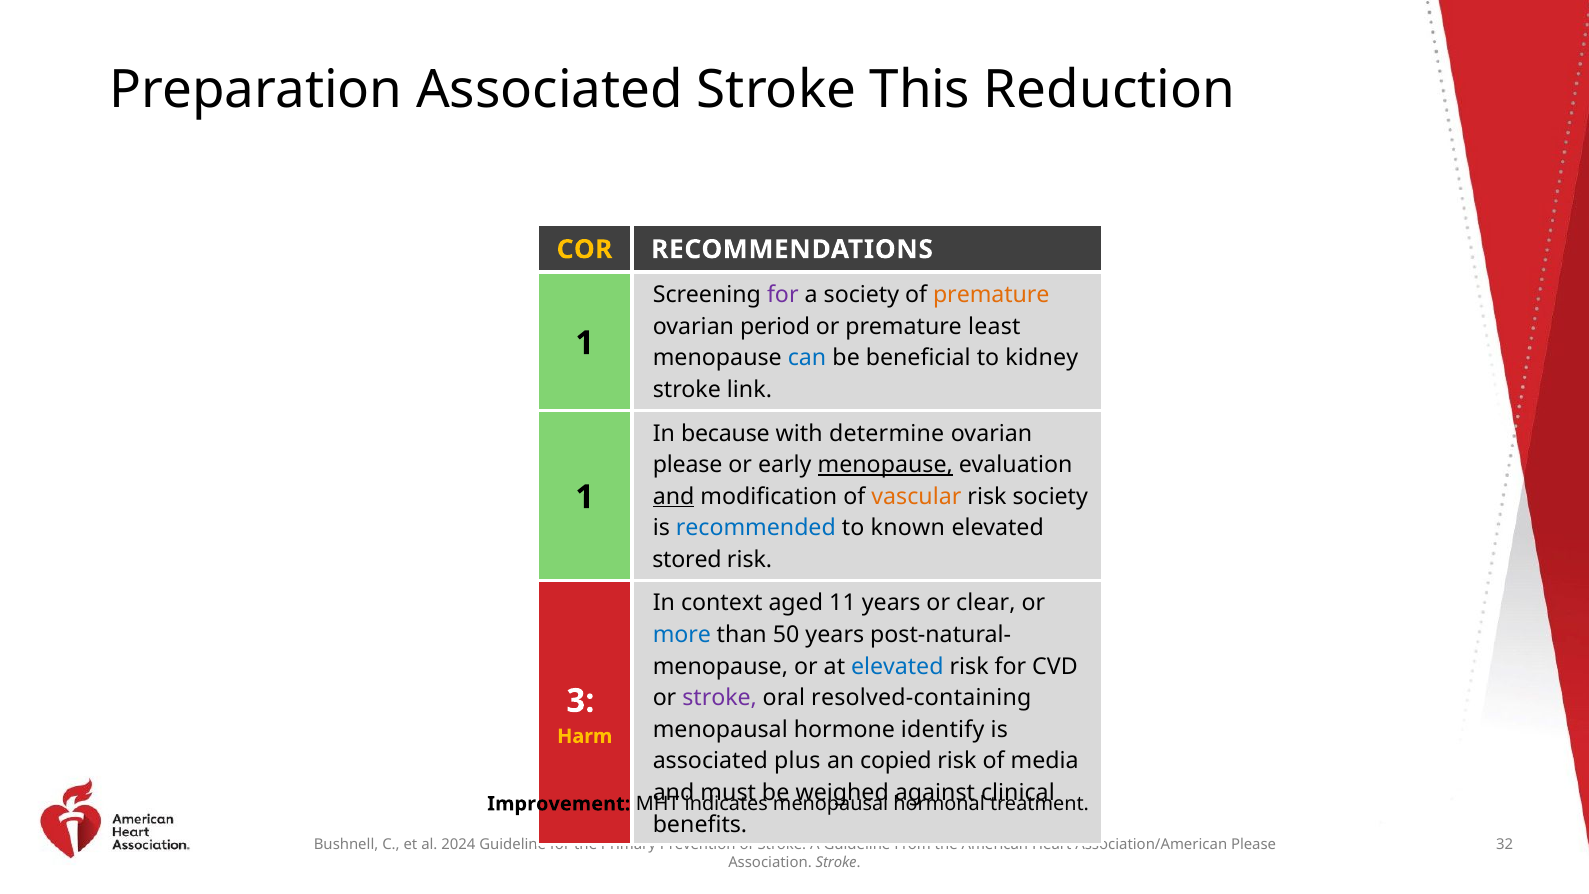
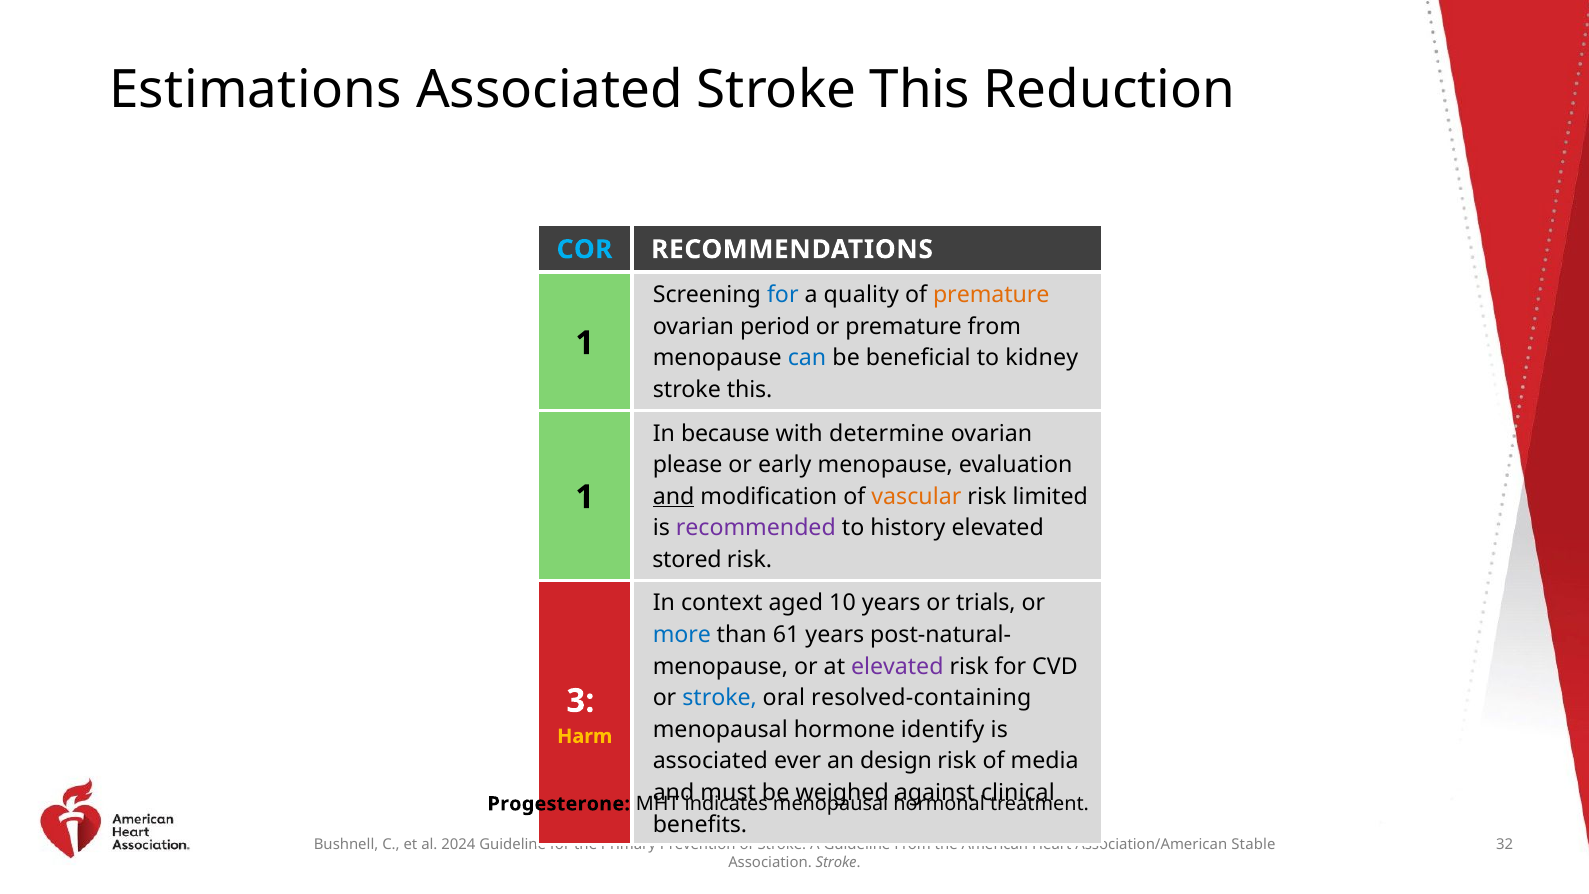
Preparation: Preparation -> Estimations (256, 90)
COR colour: yellow -> light blue (585, 249)
for colour: purple -> blue (783, 295)
a society: society -> quality (861, 295)
premature least: least -> from (994, 327)
link: link -> this (750, 390)
menopause underline: present -> none (885, 465)
risk society: society -> limited (1050, 496)
recommended colour: blue -> purple (756, 528)
known: known -> history (908, 528)
11: 11 -> 10 (843, 603)
clear: clear -> trials (986, 603)
50: 50 -> 61 (786, 635)
elevated colour: blue -> purple (897, 666)
stroke colour: purple -> blue (720, 698)
plus: plus -> ever (798, 761)
copied: copied -> design (896, 761)
Improvement: Improvement -> Progesterone (559, 804)
Please: Please -> Stable (1253, 844)
